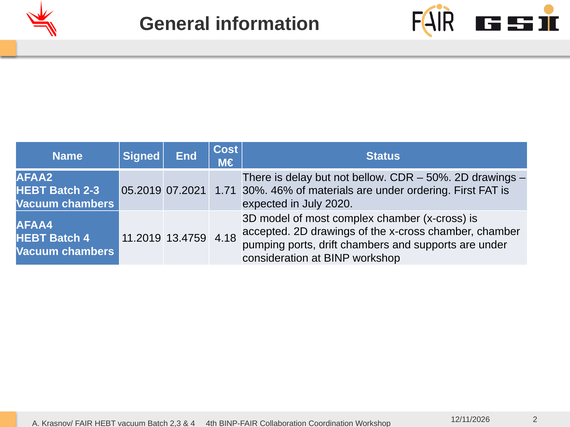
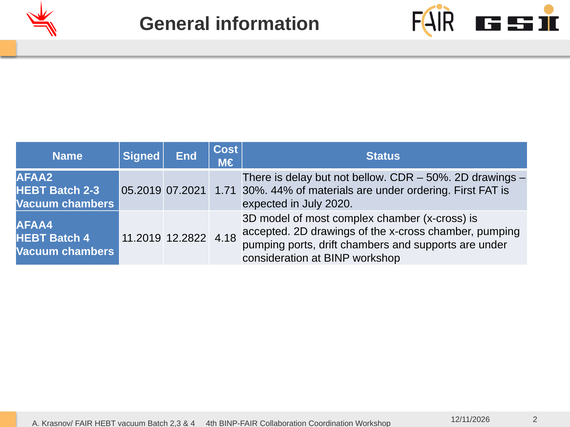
46%: 46% -> 44% (282, 191)
chamber chamber: chamber -> pumping (498, 232)
13.4759: 13.4759 -> 12.2822 (186, 239)
